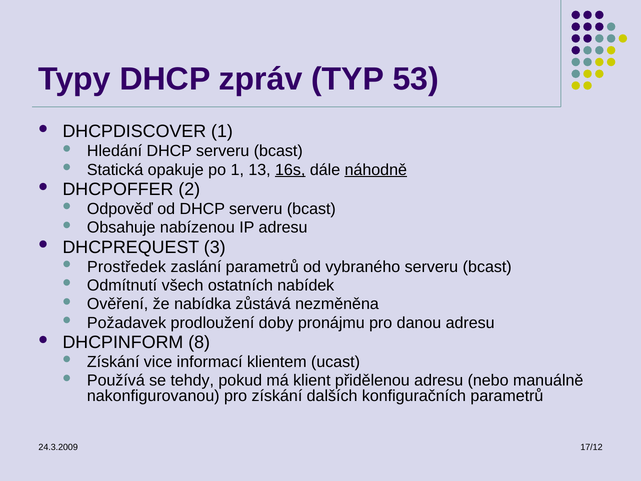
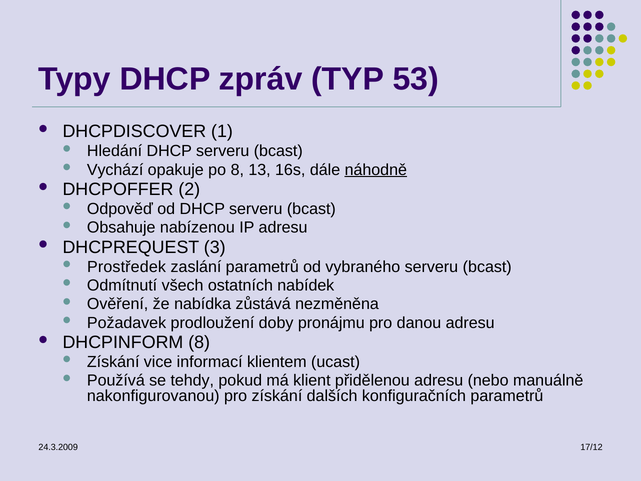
Statická: Statická -> Vychází (115, 170)
po 1: 1 -> 8 (237, 170)
16s underline: present -> none (290, 170)
